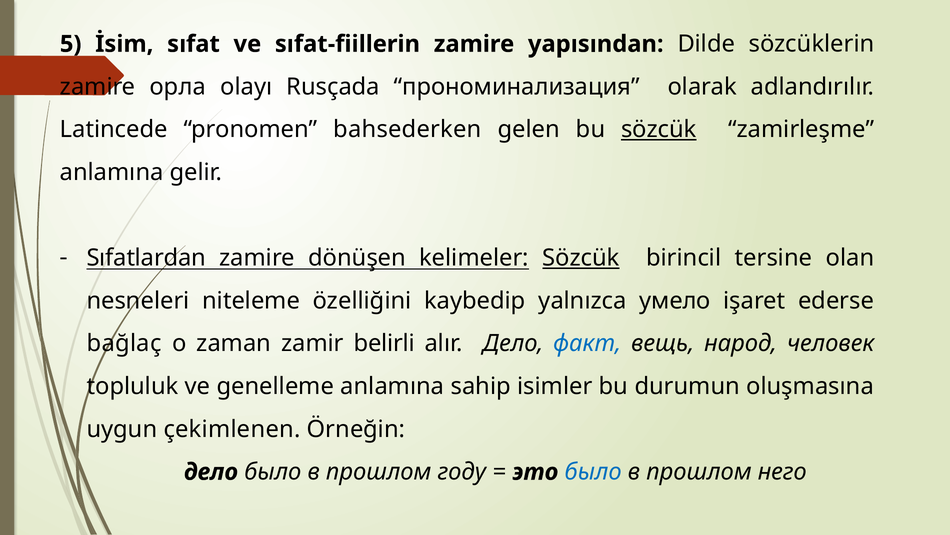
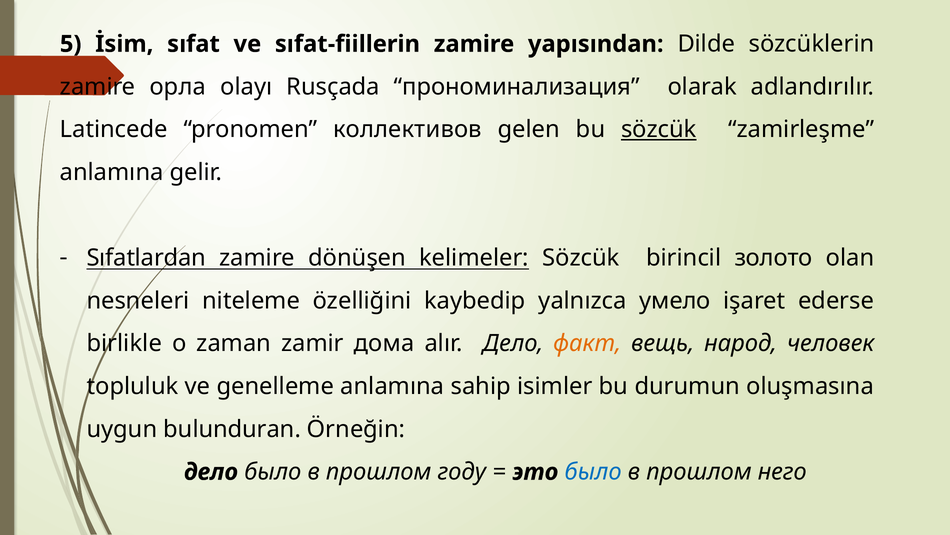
bahsederken: bahsederken -> коллективов (407, 129)
Sözcük underline: present -> none (581, 258)
tersine: tersine -> золото (774, 258)
bağlaç: bağlaç -> birlikle (124, 343)
belirli: belirli -> дома (384, 343)
факт colour: blue -> orange (587, 343)
çekimlenen: çekimlenen -> bulunduran (232, 429)
